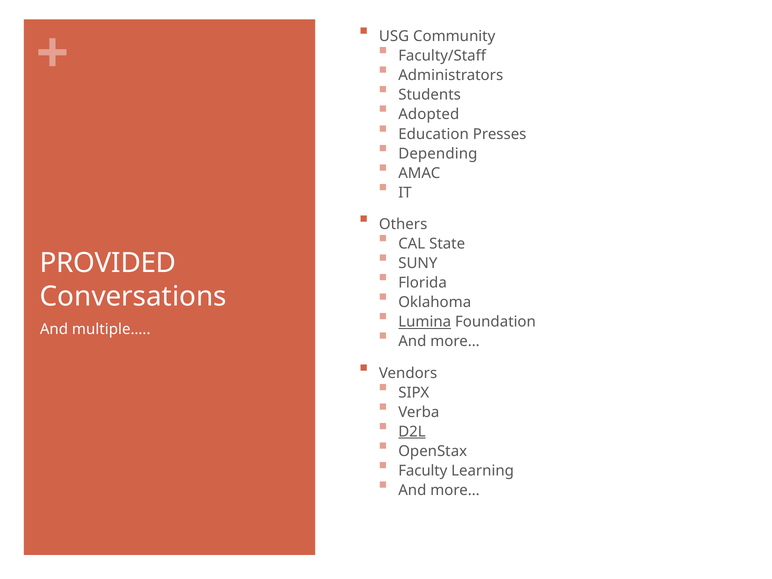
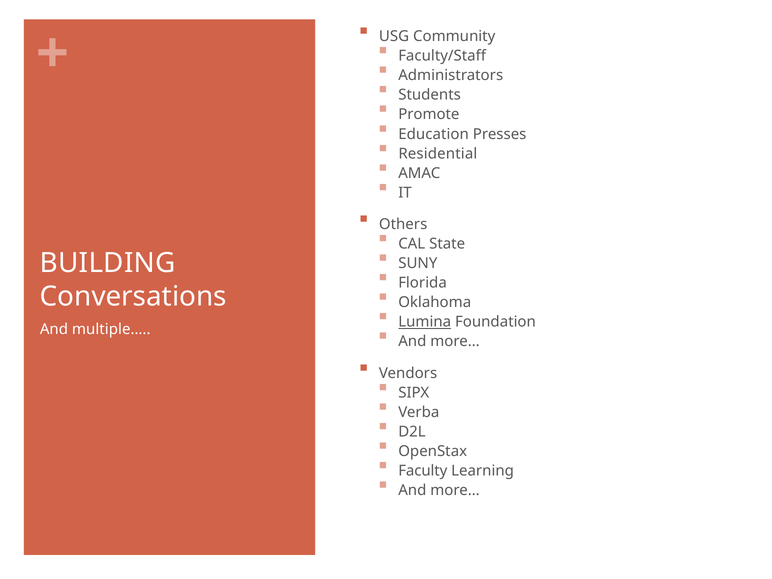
Adopted: Adopted -> Promote (429, 115)
Depending: Depending -> Residential (438, 154)
PROVIDED: PROVIDED -> BUILDING (108, 263)
D2L underline: present -> none (412, 432)
